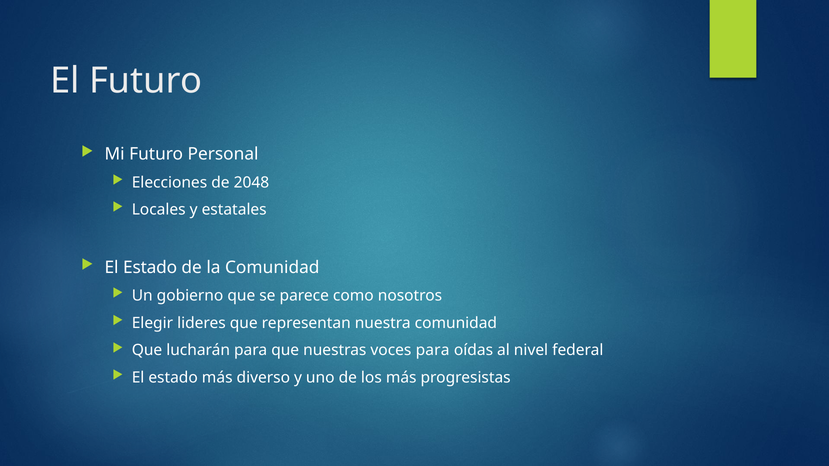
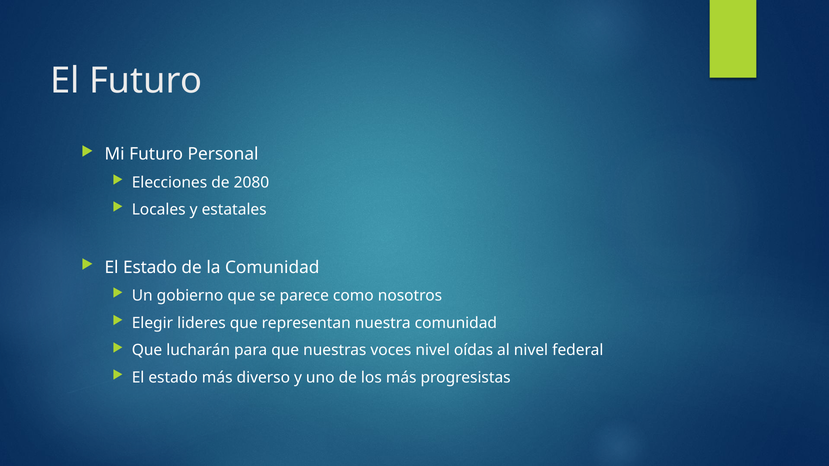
2048: 2048 -> 2080 (251, 182)
voces para: para -> nivel (433, 350)
